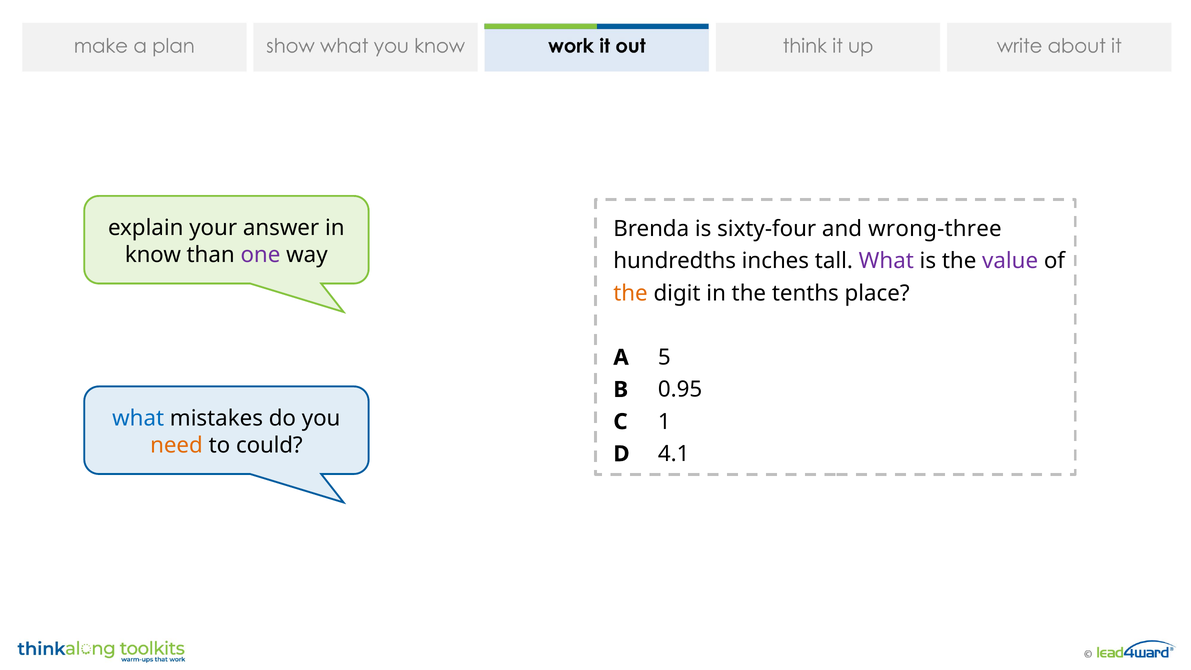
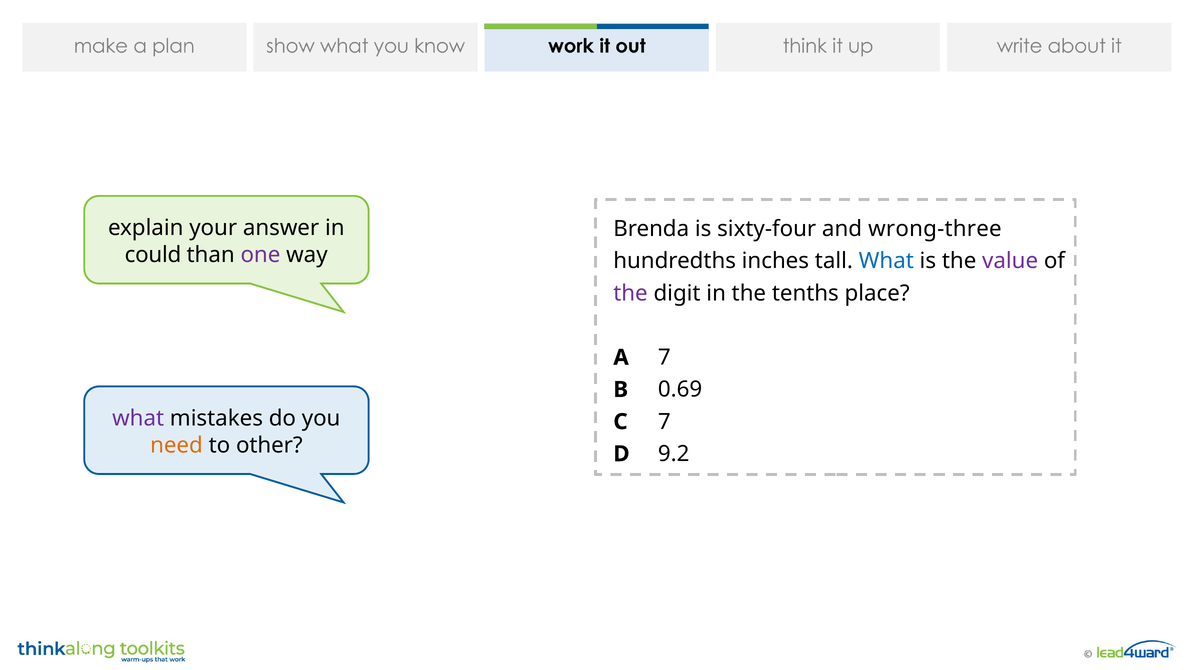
know: know -> could (153, 255)
What colour: purple -> blue (886, 261)
the colour: orange -> purple (631, 293)
A 5: 5 -> 7 (664, 357)
0.95: 0.95 -> 0.69 (680, 390)
what colour: blue -> purple (138, 418)
C 1: 1 -> 7 (664, 422)
could: could -> other (269, 445)
4.1: 4.1 -> 9.2 (674, 454)
